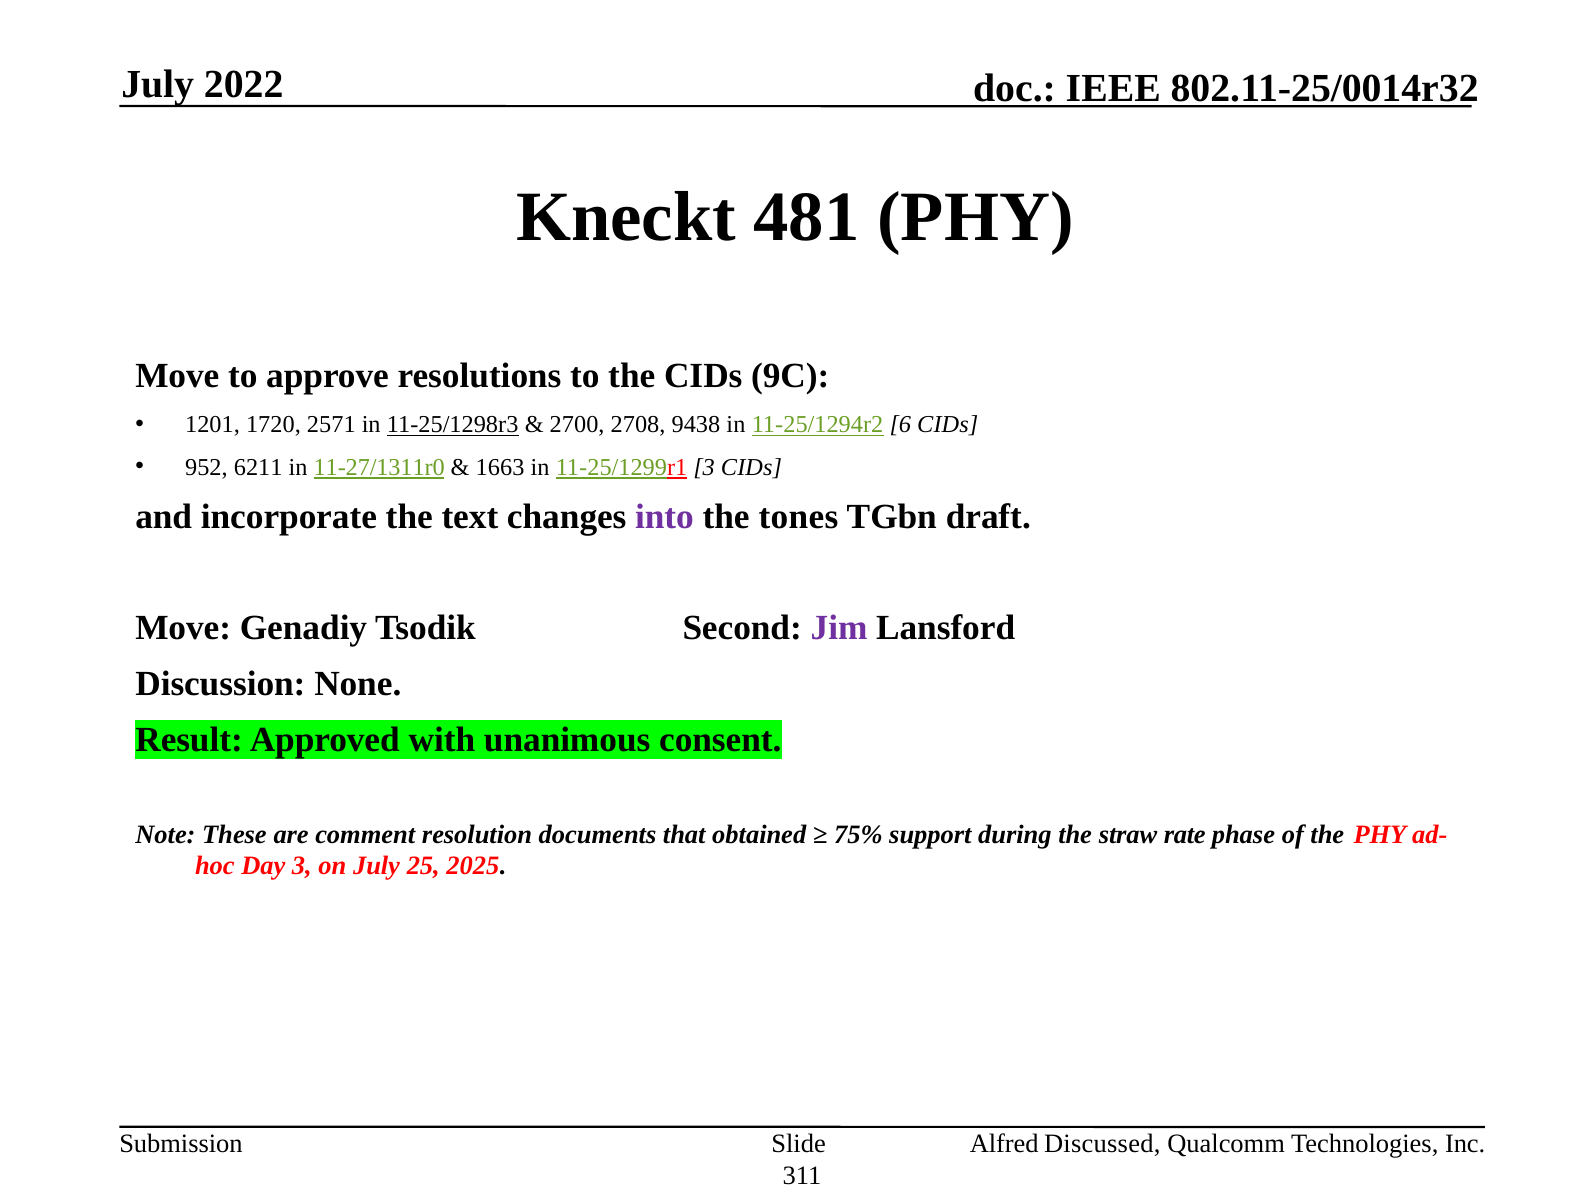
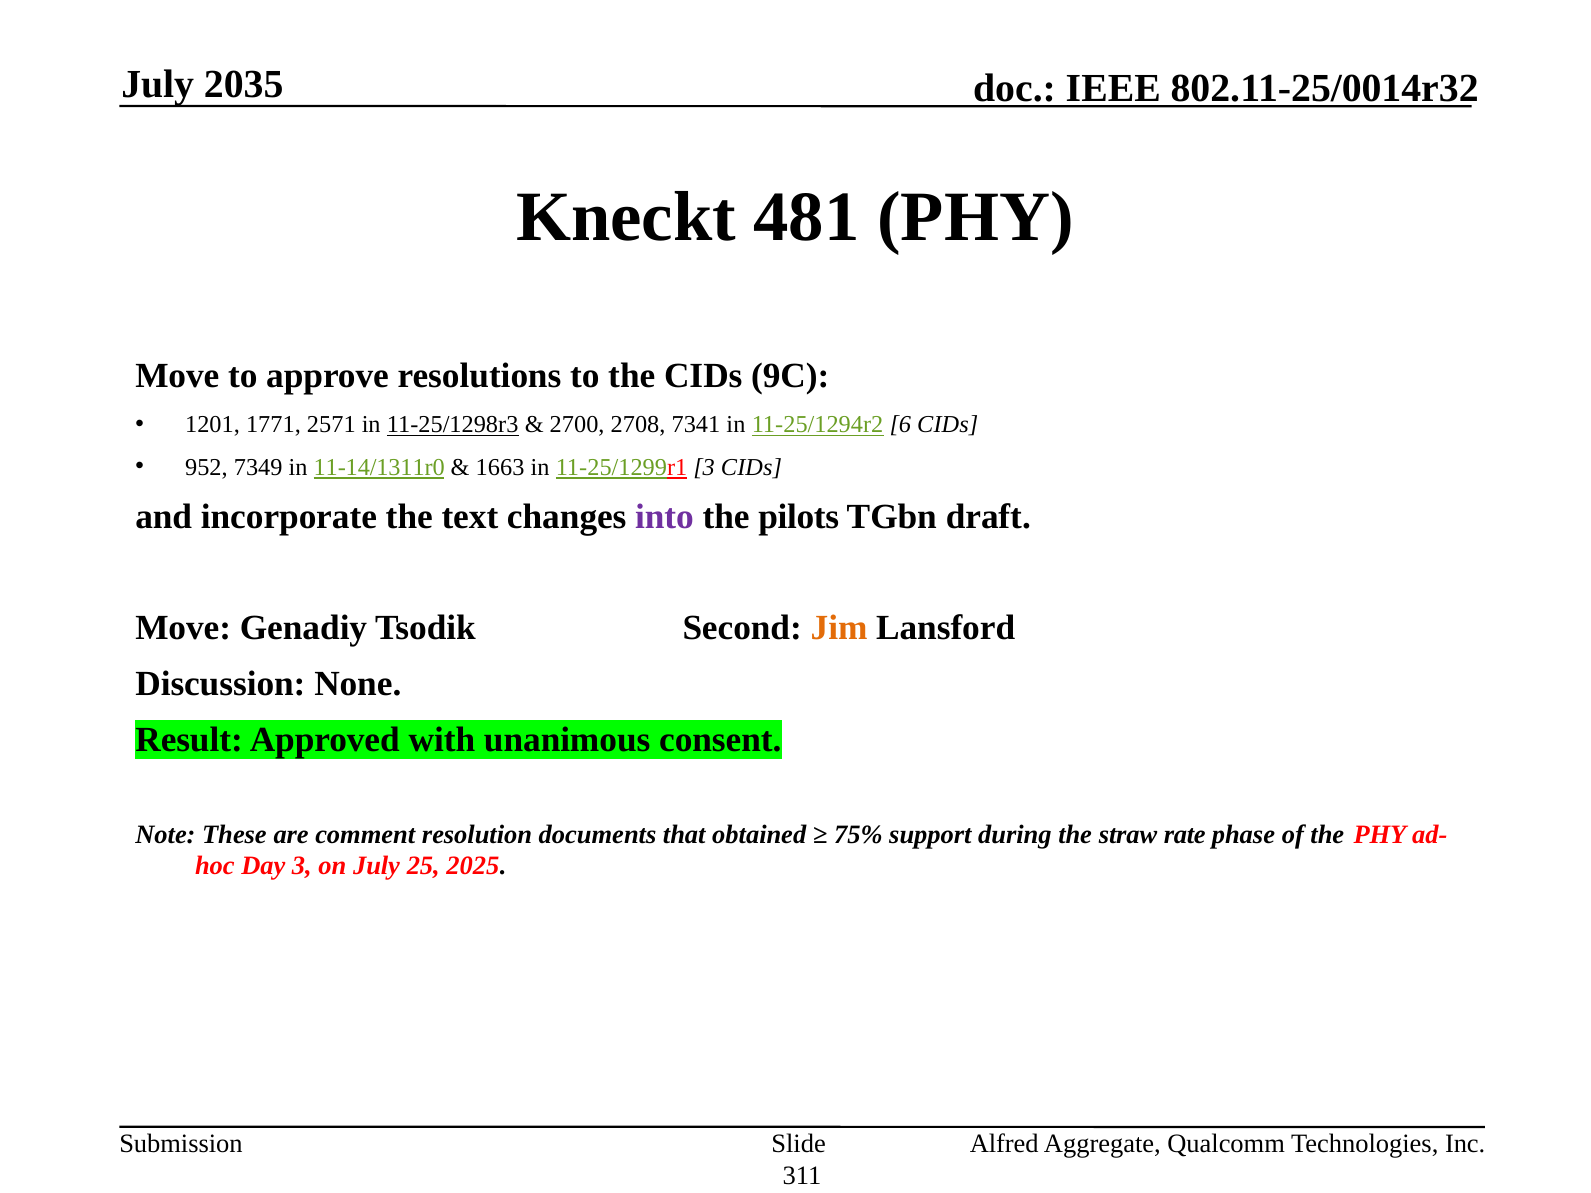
2022: 2022 -> 2035 (244, 84)
1720: 1720 -> 1771 (273, 425)
9438: 9438 -> 7341 (696, 425)
6211: 6211 -> 7349 (258, 467)
11-27/1311r0: 11-27/1311r0 -> 11-14/1311r0 (379, 467)
tones: tones -> pilots (799, 517)
Jim colour: purple -> orange (839, 628)
Discussed: Discussed -> Aggregate (1102, 1144)
